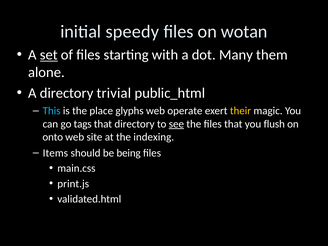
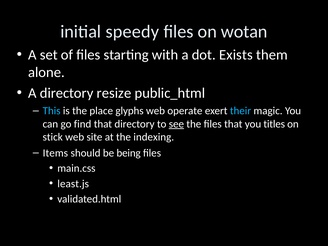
set underline: present -> none (49, 55)
Many: Many -> Exists (236, 55)
trivial: trivial -> resize (114, 93)
their colour: yellow -> light blue (241, 111)
tags: tags -> find (83, 124)
flush: flush -> titles (274, 124)
onto: onto -> stick (53, 137)
print.js: print.js -> least.js (73, 184)
